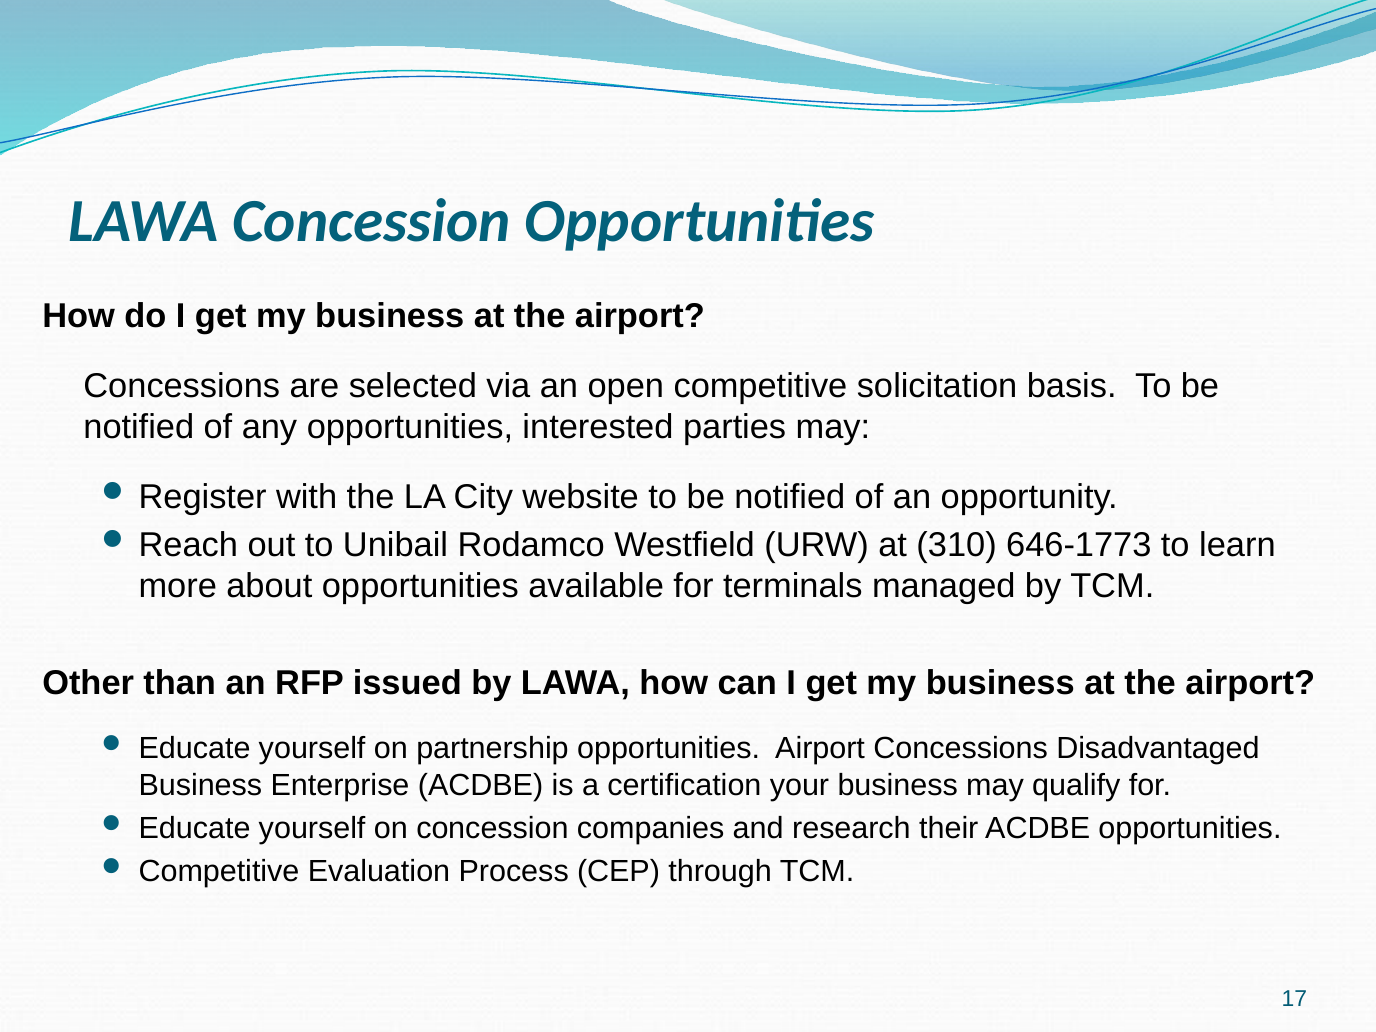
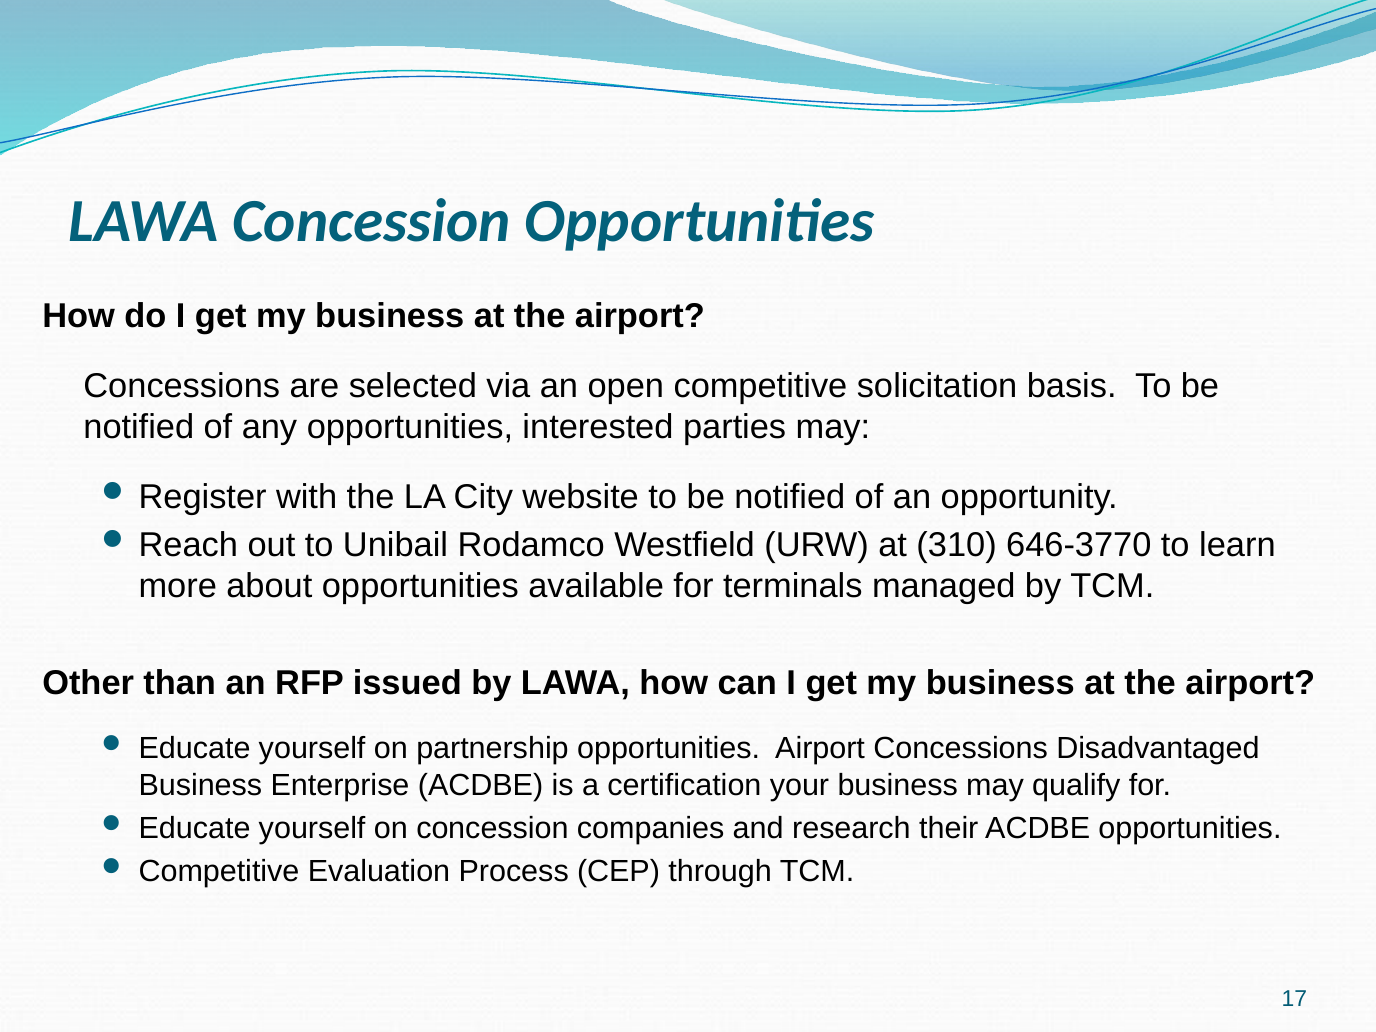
646-1773: 646-1773 -> 646-3770 (1079, 545)
